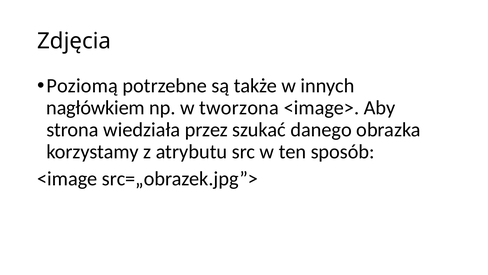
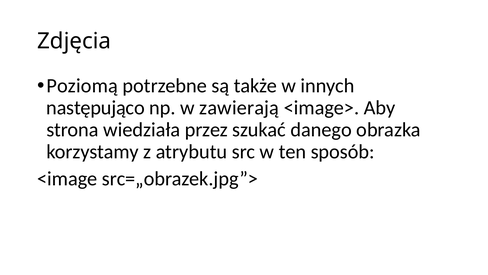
nagłówkiem: nagłówkiem -> następująco (96, 108)
tworzona: tworzona -> zawierają (239, 108)
